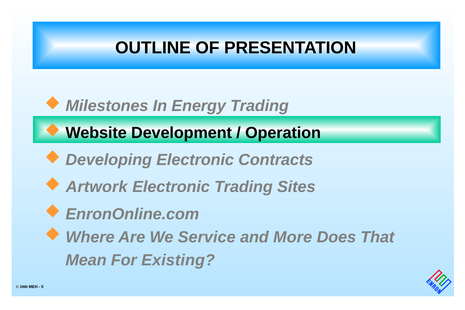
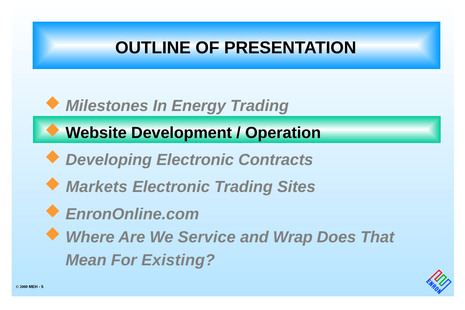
Artwork: Artwork -> Markets (97, 187)
More: More -> Wrap (293, 237)
